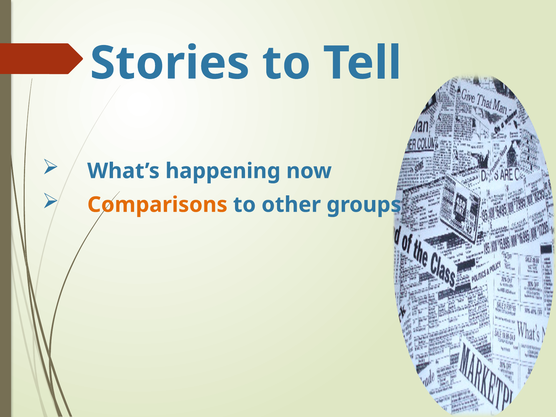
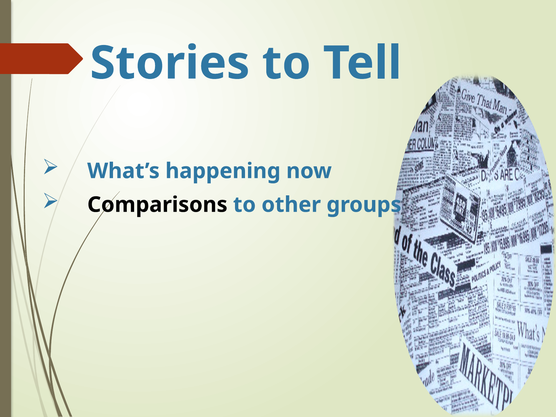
Comparisons colour: orange -> black (157, 205)
